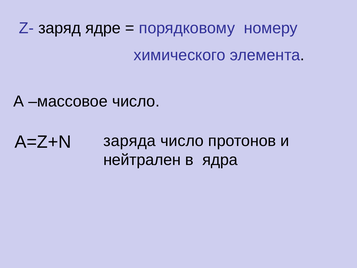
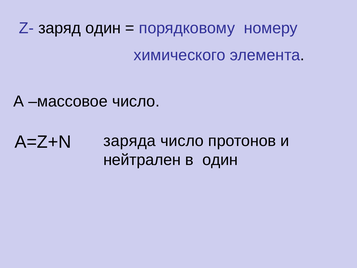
заряд ядре: ядре -> один (103, 28)
в ядра: ядра -> один (220, 160)
